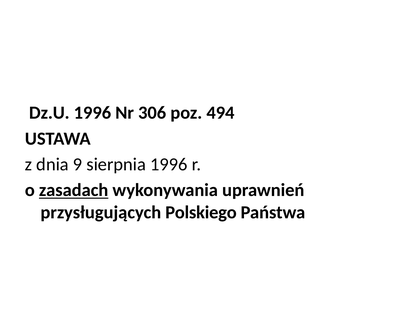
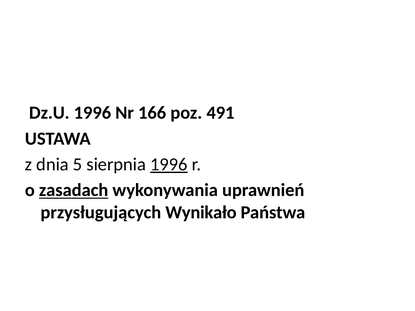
306: 306 -> 166 (152, 113)
494: 494 -> 491 (220, 113)
9: 9 -> 5 (78, 165)
1996 underline: none -> present (169, 165)
Polskiego: Polskiego -> Wynikało (201, 213)
